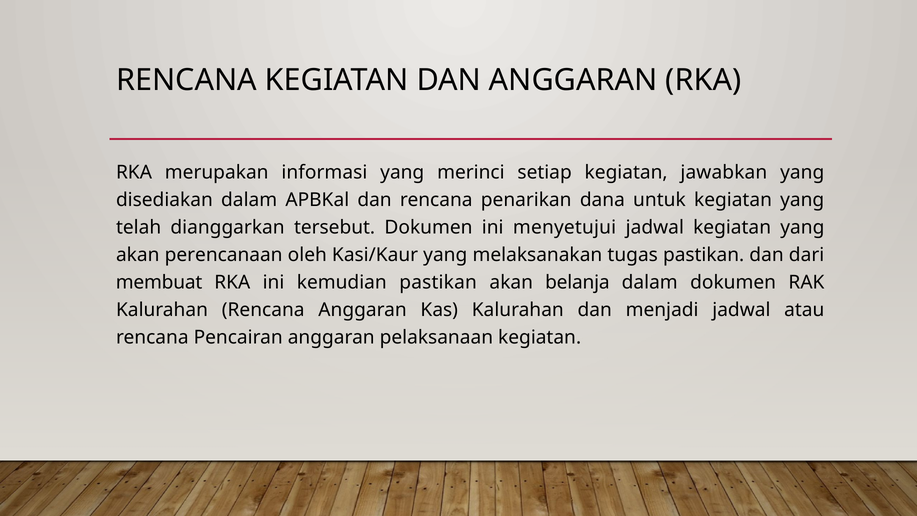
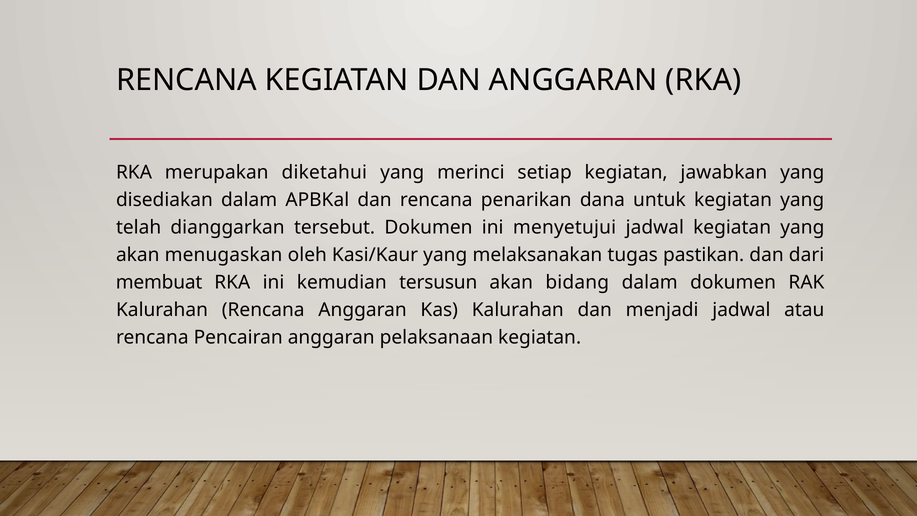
informasi: informasi -> diketahui (324, 172)
perencanaan: perencanaan -> menugaskan (224, 255)
kemudian pastikan: pastikan -> tersusun (438, 282)
belanja: belanja -> bidang (577, 282)
